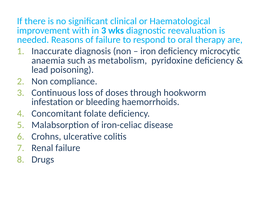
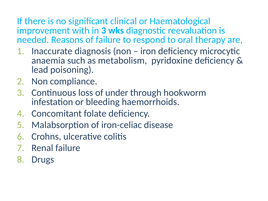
doses: doses -> under (117, 93)
